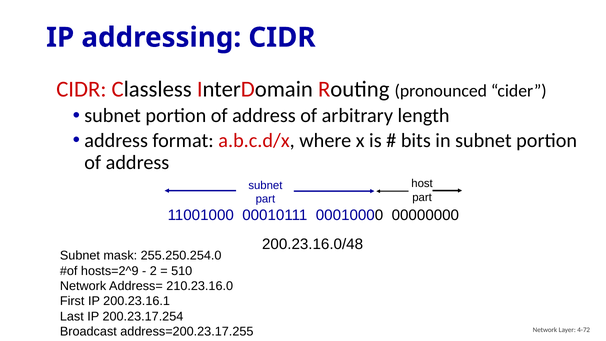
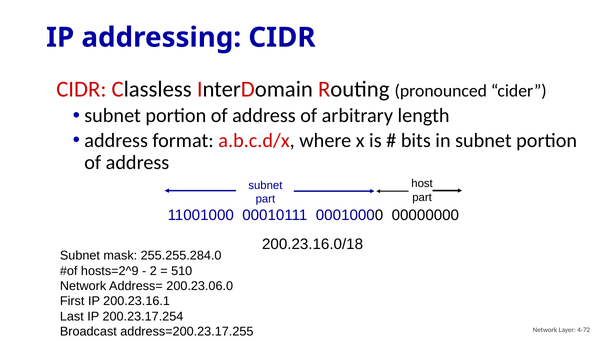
200.23.16.0/48: 200.23.16.0/48 -> 200.23.16.0/18 (313, 244)
255.250.254.0: 255.250.254.0 -> 255.255.284.0 (181, 256)
210.23.16.0: 210.23.16.0 -> 200.23.06.0 (200, 286)
